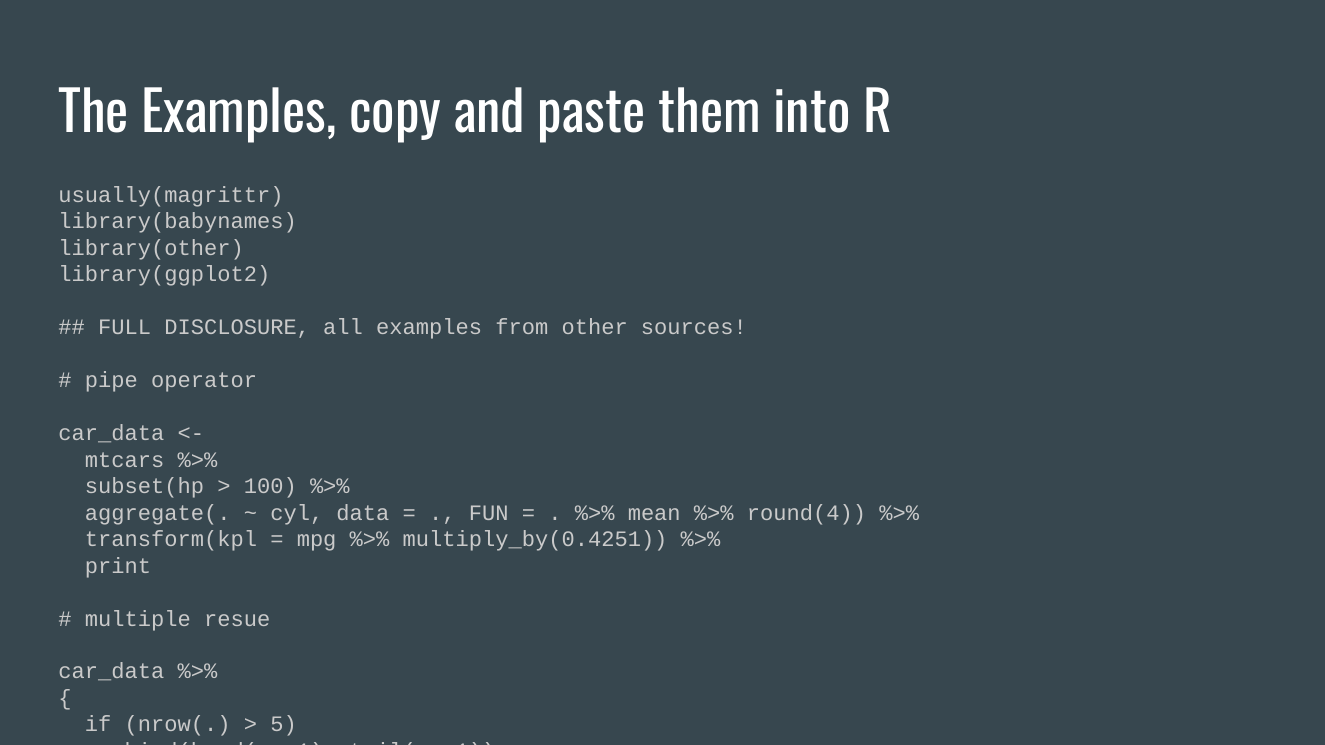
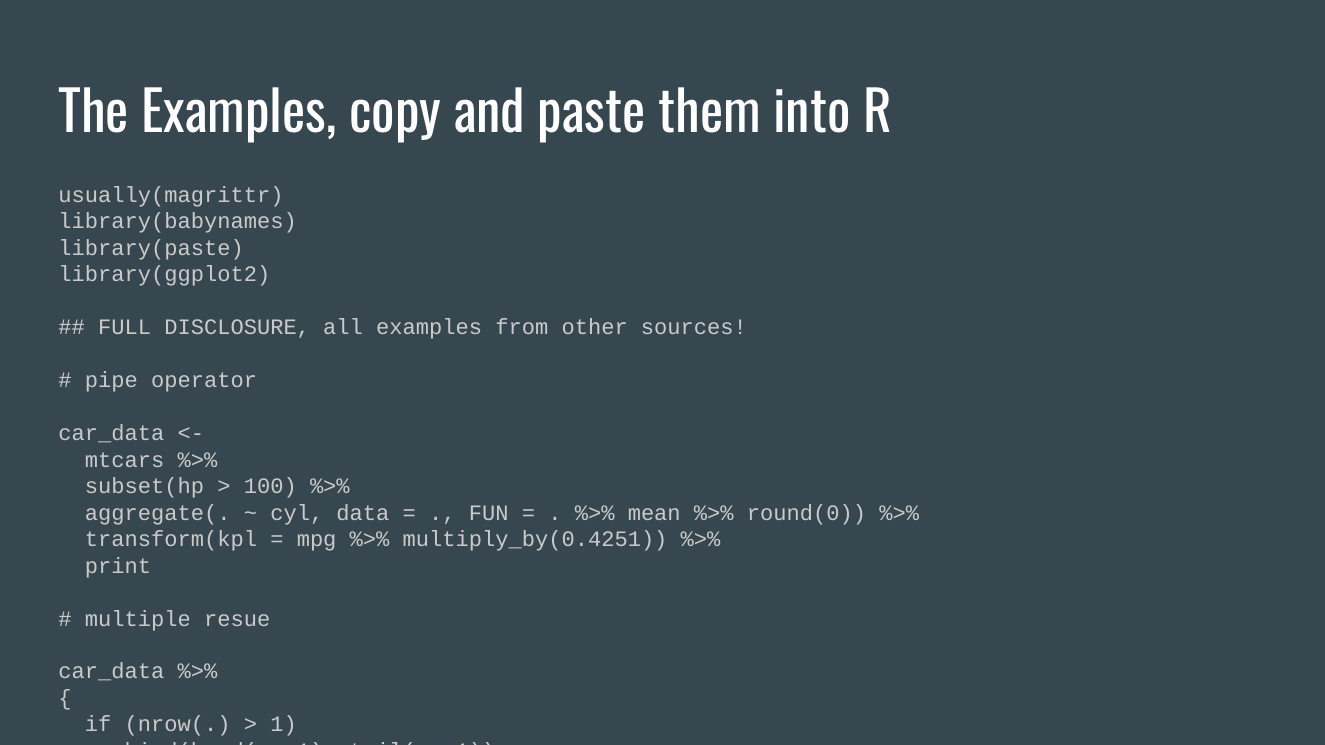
library(other: library(other -> library(paste (151, 248)
round(4: round(4 -> round(0 (807, 513)
5: 5 -> 1 (284, 725)
